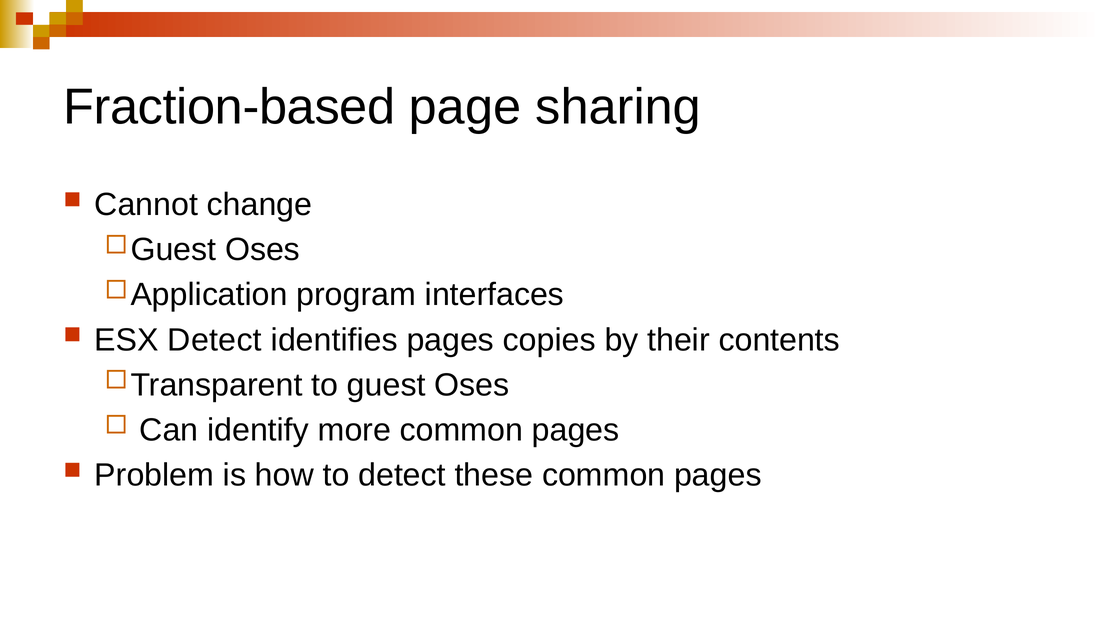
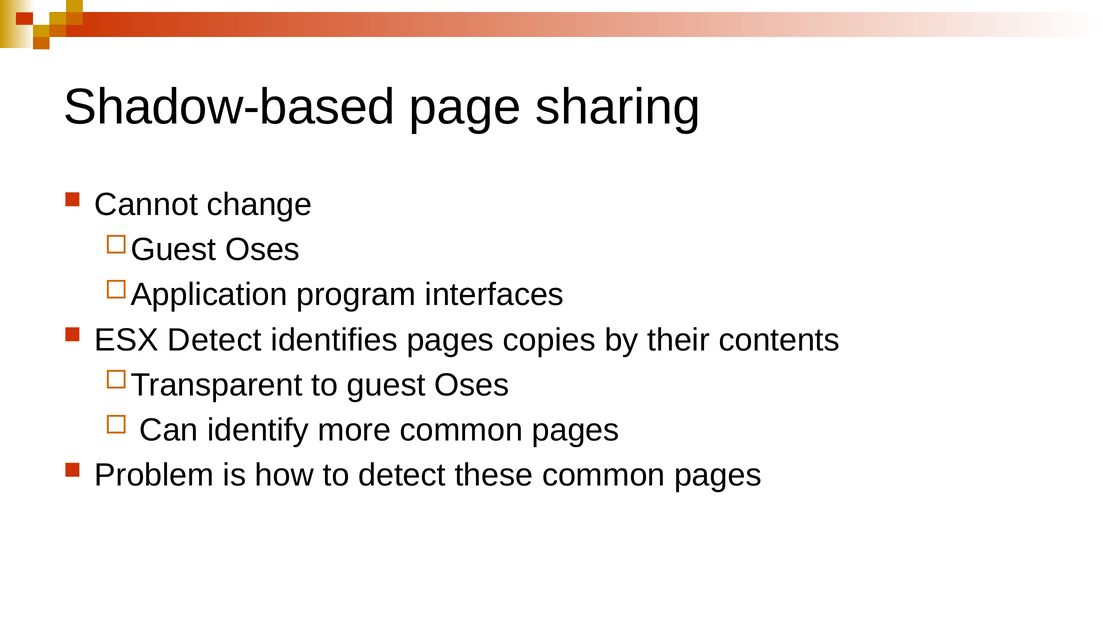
Fraction-based: Fraction-based -> Shadow-based (229, 107)
